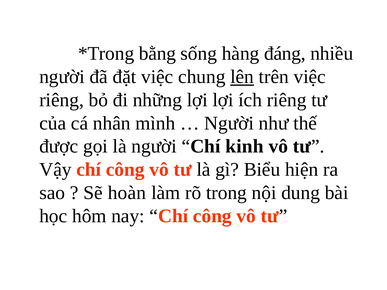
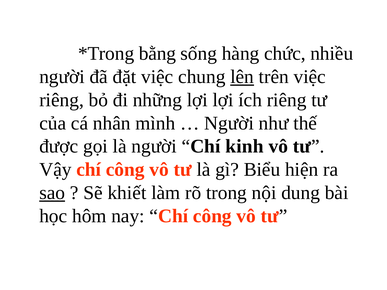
đáng: đáng -> chức (285, 54)
sao underline: none -> present (52, 193)
hoàn: hoàn -> khiết (127, 193)
